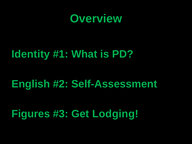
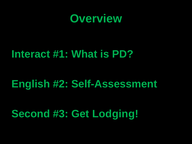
Identity: Identity -> Interact (31, 54)
Figures: Figures -> Second (31, 114)
